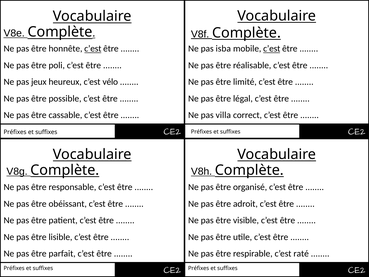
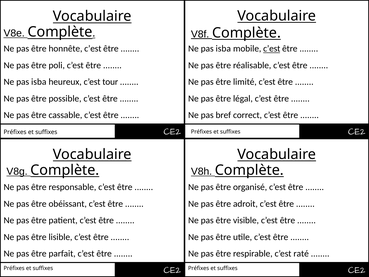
c’est underline: present -> none (93, 49)
jeux: jeux -> isba (39, 82)
vélo: vélo -> tour (110, 82)
villa: villa -> bref (223, 115)
